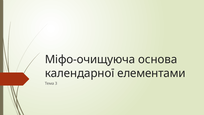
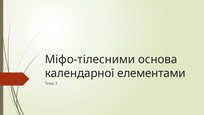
Міфо-очищуюча: Міфо-очищуюча -> Міфо-тілесними (90, 59)
